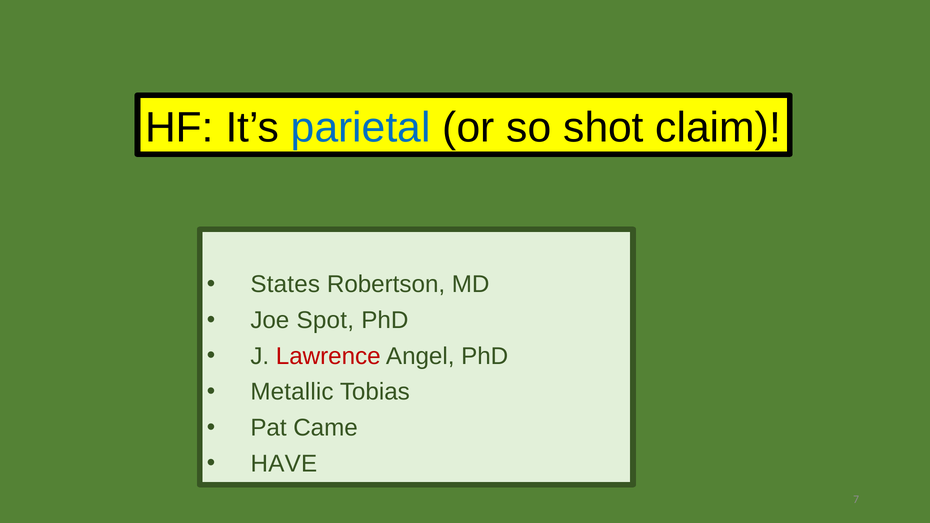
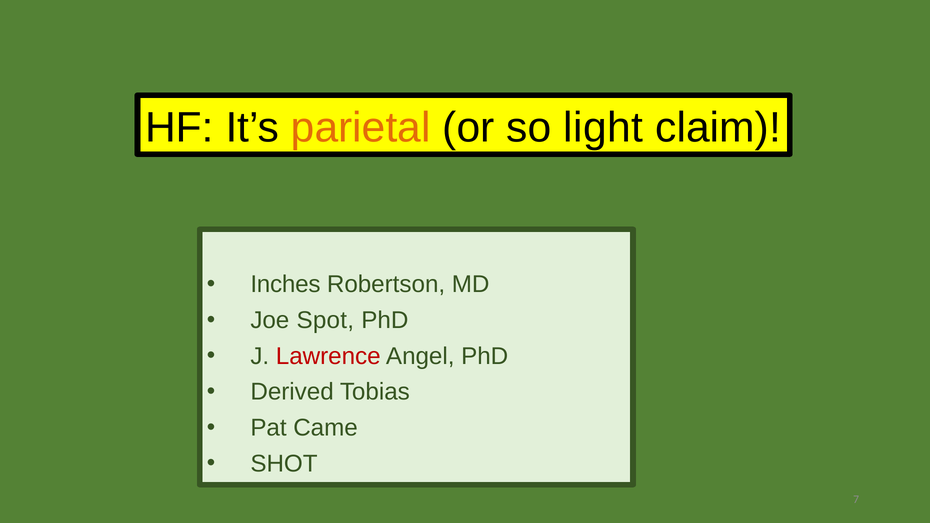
parietal colour: blue -> orange (361, 128)
shot: shot -> light (603, 128)
States: States -> Inches (285, 284)
Metallic: Metallic -> Derived (292, 392)
HAVE: HAVE -> SHOT (284, 464)
